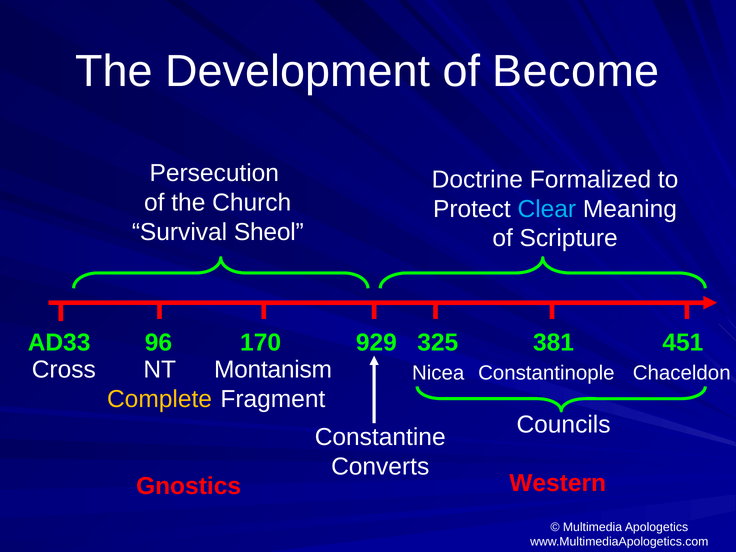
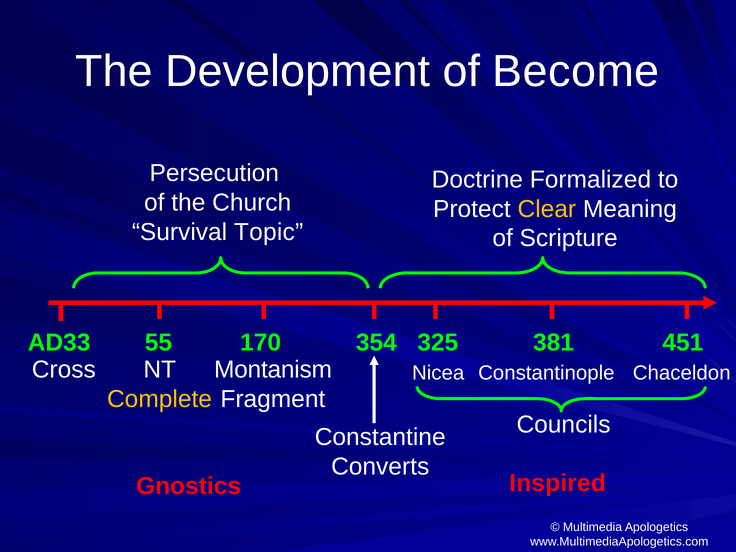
Clear colour: light blue -> yellow (547, 209)
Sheol: Sheol -> Topic (269, 232)
96: 96 -> 55 (158, 343)
929: 929 -> 354 (376, 343)
Western: Western -> Inspired (558, 483)
